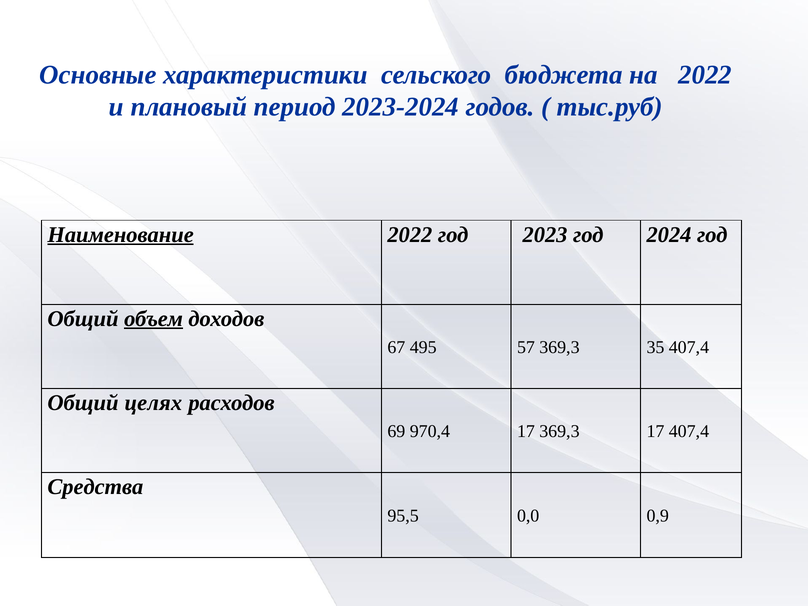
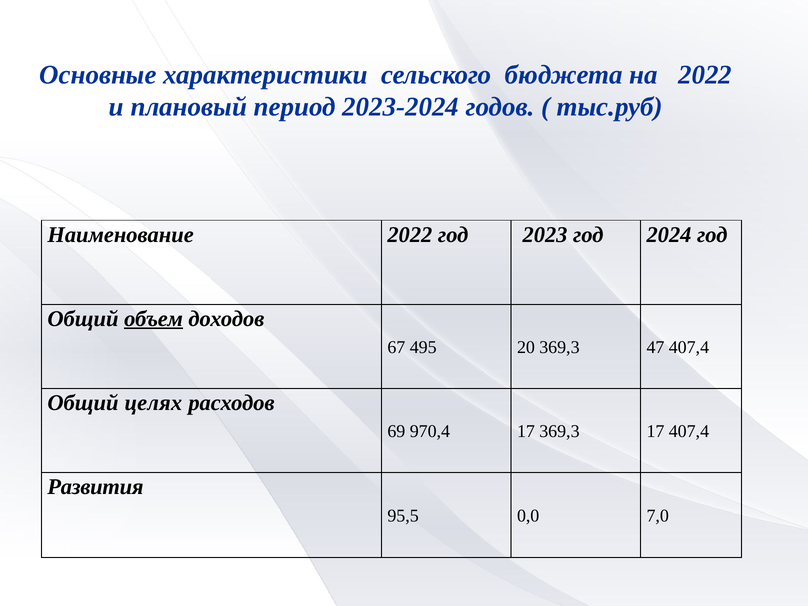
Наименование underline: present -> none (121, 235)
57: 57 -> 20 (526, 347)
35: 35 -> 47 (655, 347)
Средства: Средства -> Развития (95, 487)
0,9: 0,9 -> 7,0 (658, 516)
